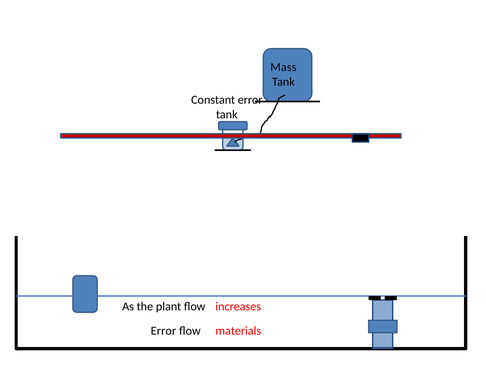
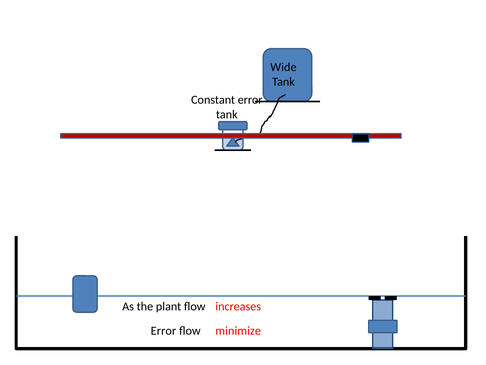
Mass: Mass -> Wide (283, 67)
materials: materials -> minimize (238, 330)
